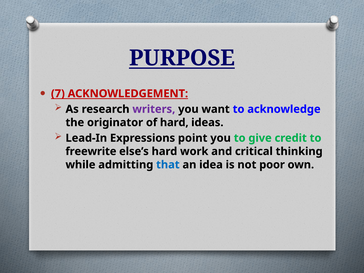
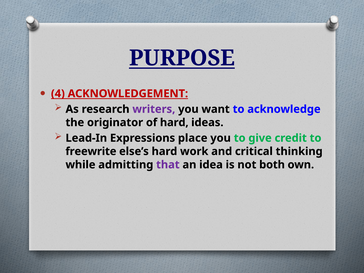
7: 7 -> 4 (58, 94)
point: point -> place (193, 138)
that colour: blue -> purple (168, 165)
poor: poor -> both (272, 165)
